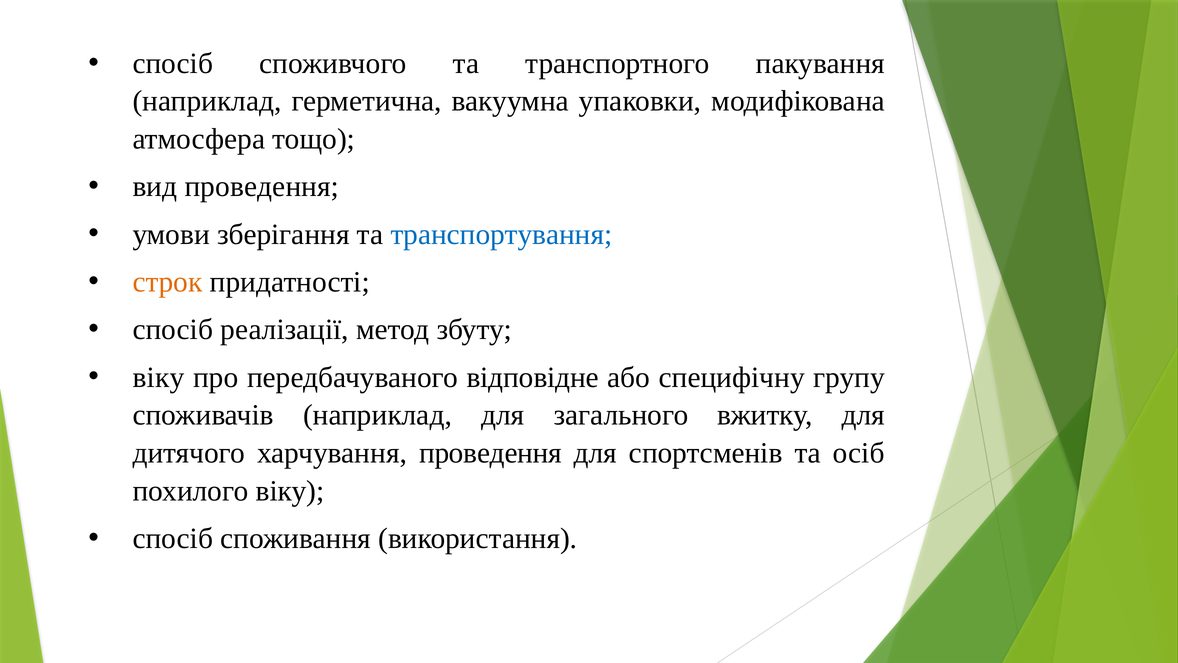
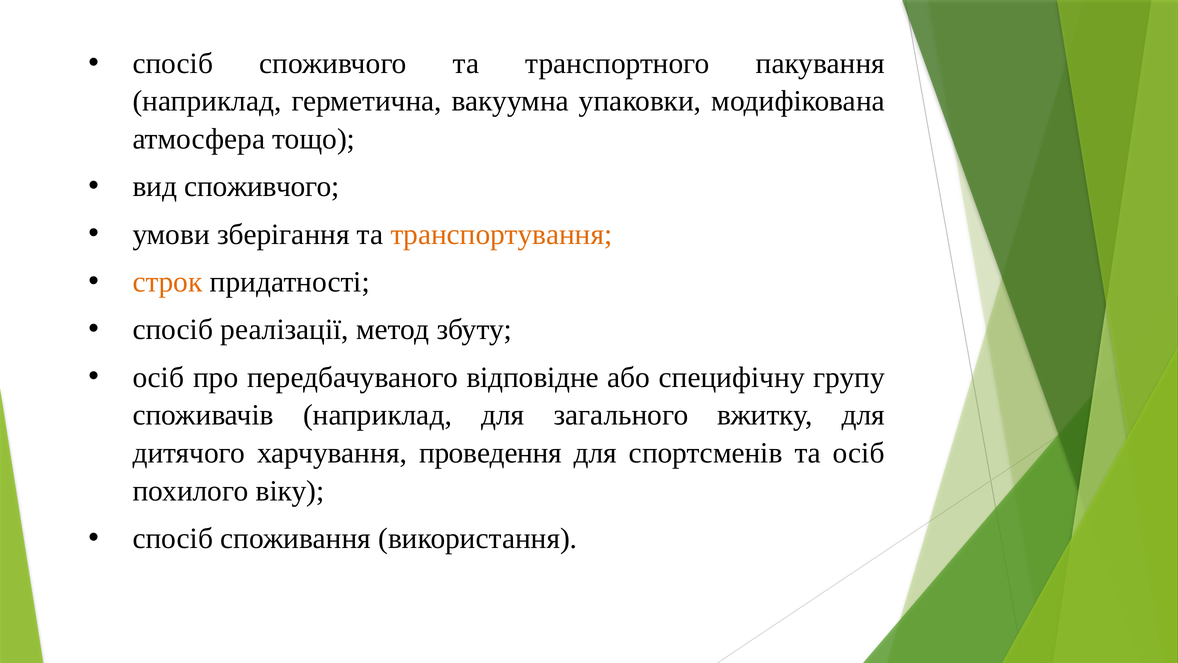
вид проведення: проведення -> споживчого (262, 187)
транспортування colour: blue -> orange (501, 234)
віку: віку -> осіб (158, 377)
